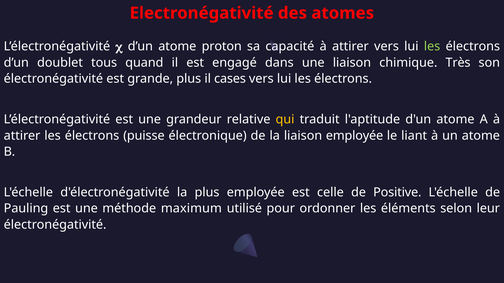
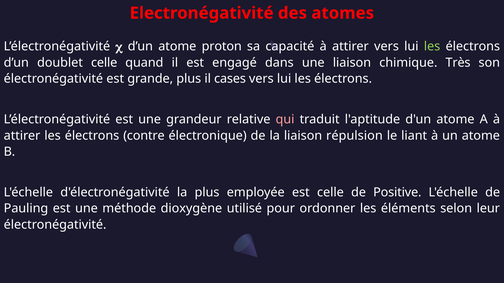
doublet tous: tous -> celle (104, 63)
qui colour: yellow -> pink (285, 120)
puisse: puisse -> contre (144, 136)
liaison employée: employée -> répulsion (354, 136)
maximum: maximum -> dioxygène (191, 209)
